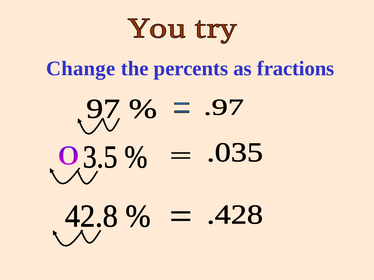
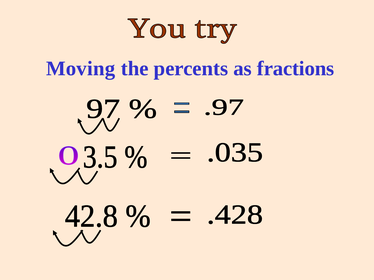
Change: Change -> Moving (81, 69)
